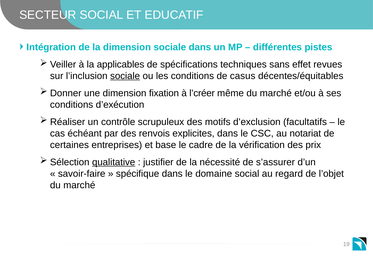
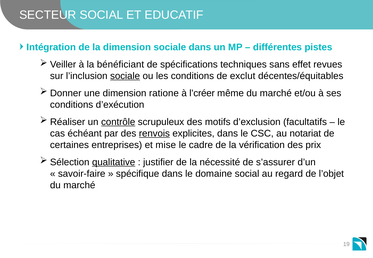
applicables: applicables -> bénéficiant (121, 64)
casus: casus -> exclut (243, 76)
fixation: fixation -> ratione (164, 93)
contrôle underline: none -> present (118, 122)
renvois underline: none -> present (154, 133)
base: base -> mise (166, 145)
